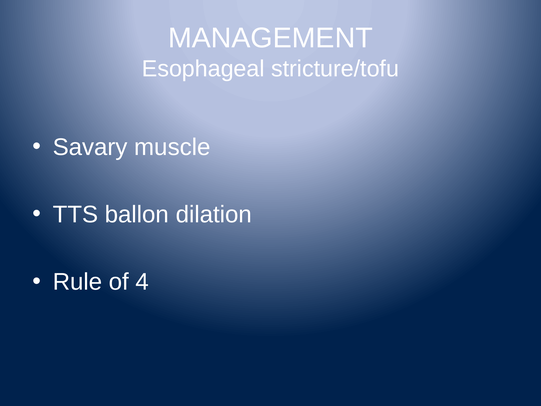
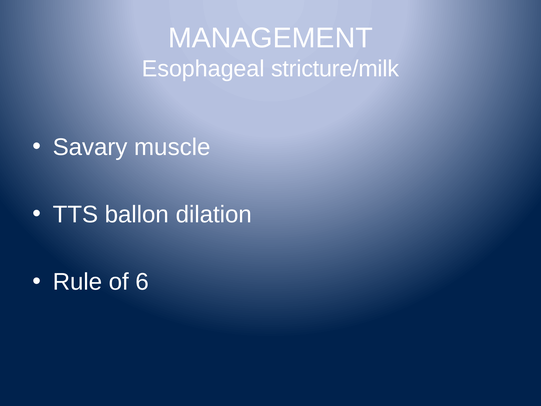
stricture/tofu: stricture/tofu -> stricture/milk (335, 69)
4: 4 -> 6 (142, 282)
